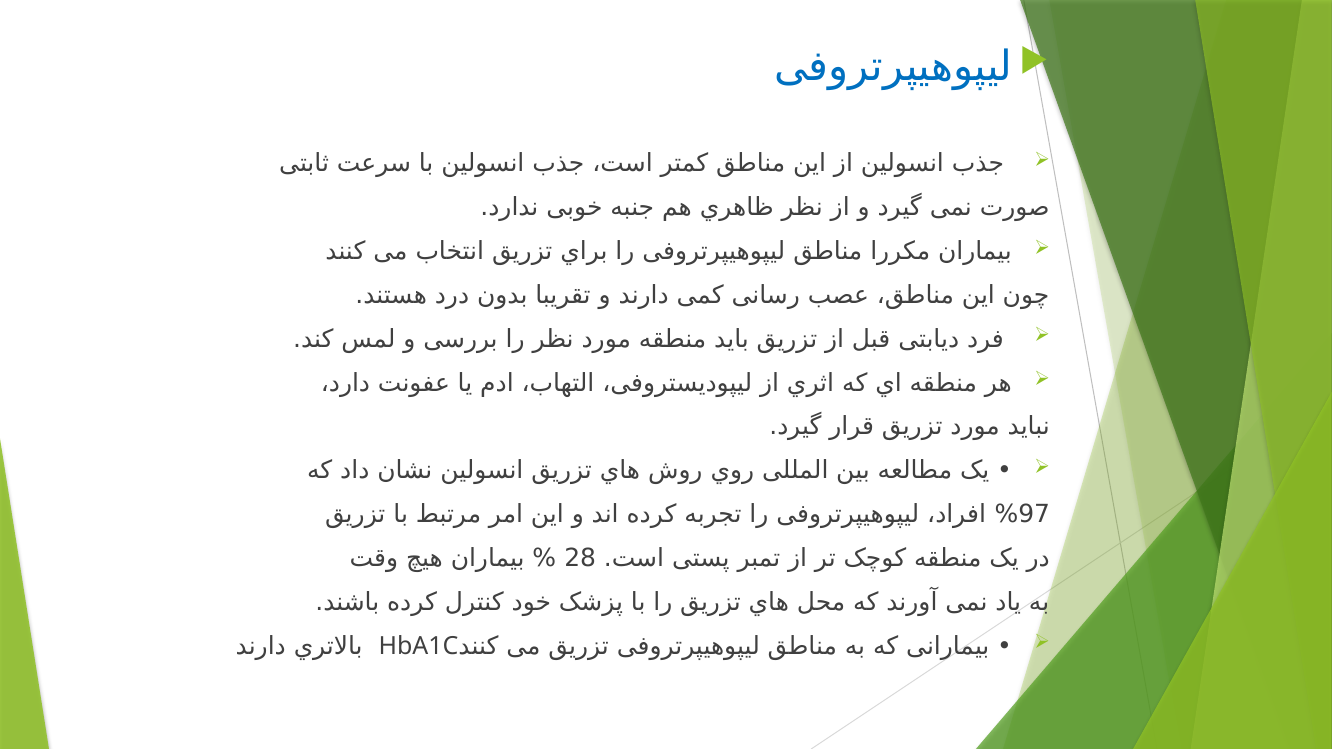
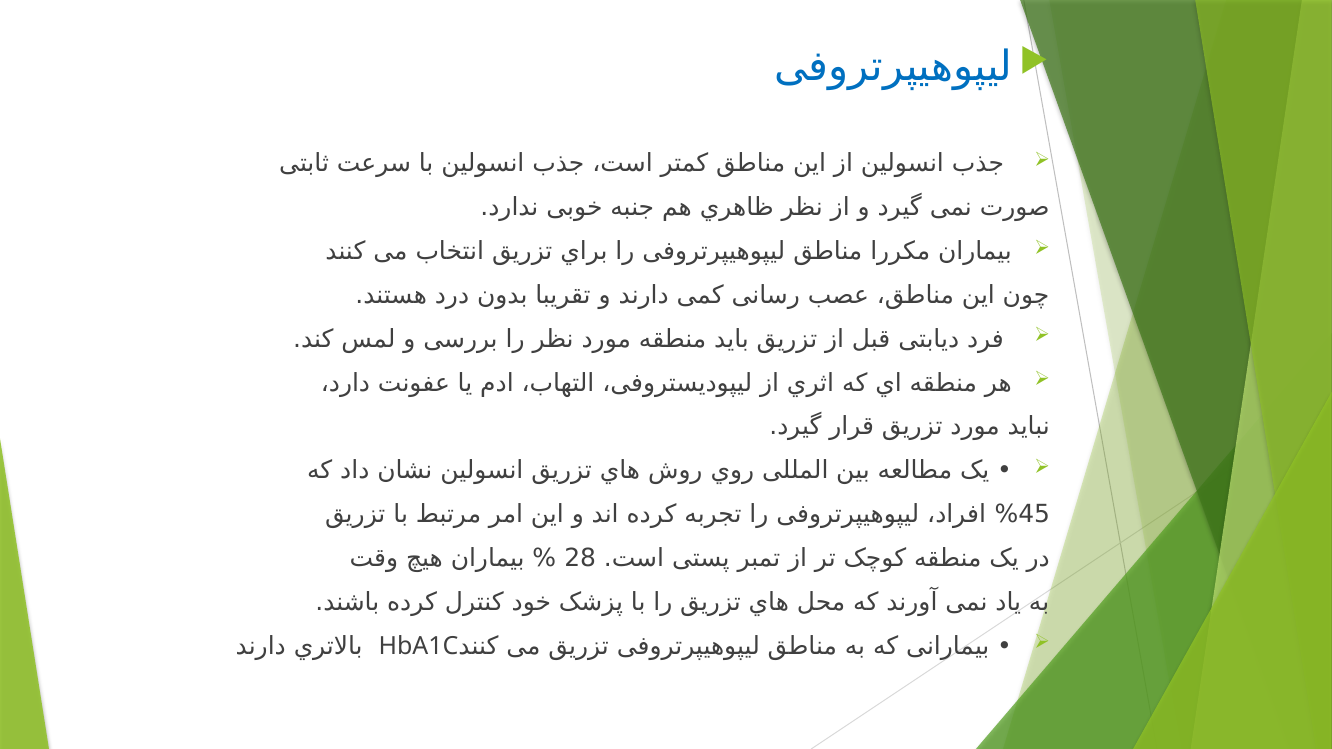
%97: %97 -> %45 (1022, 515)
